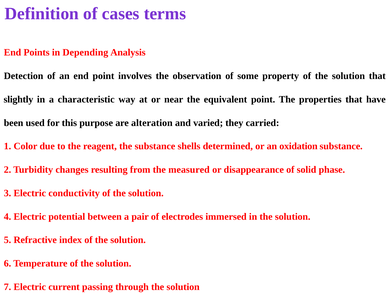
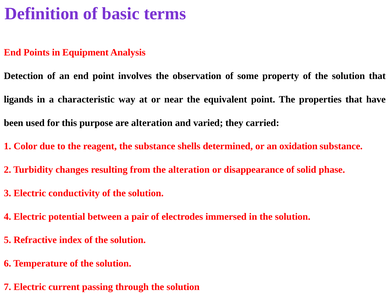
cases: cases -> basic (121, 14)
Depending: Depending -> Equipment (85, 52)
slightly: slightly -> ligands (18, 99)
the measured: measured -> alteration (189, 169)
